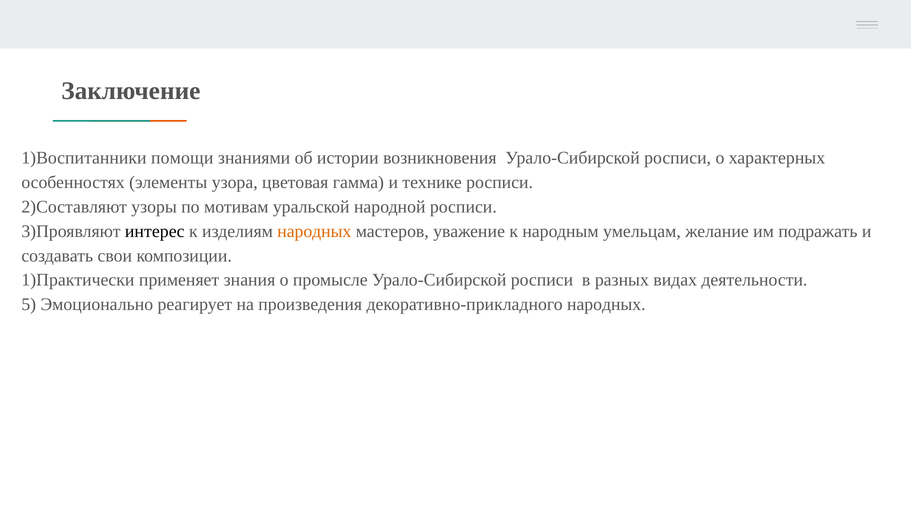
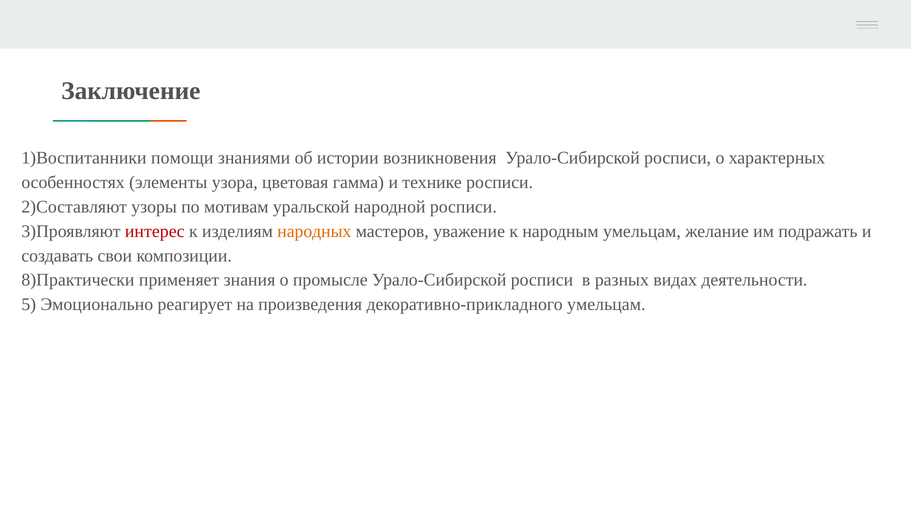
интерес colour: black -> red (155, 231)
1)Практически: 1)Практически -> 8)Практически (78, 280)
декоративно-прикладного народных: народных -> умельцам (606, 305)
